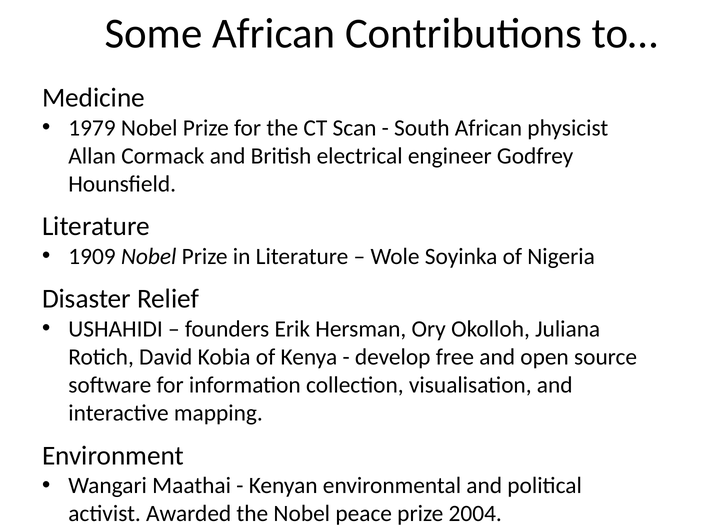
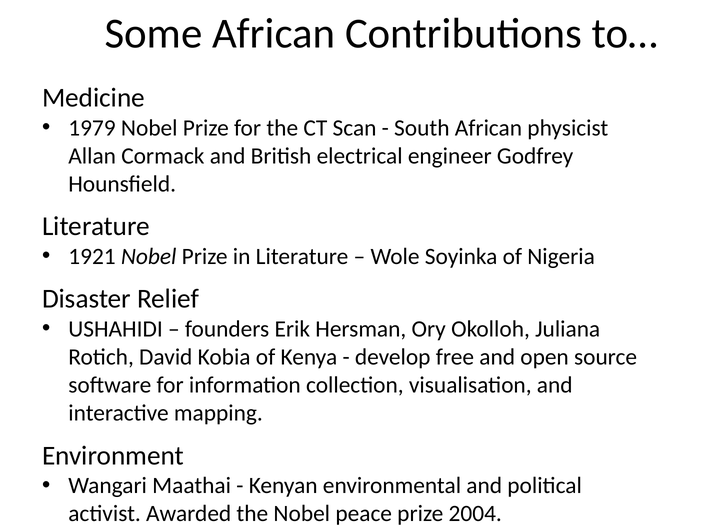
1909: 1909 -> 1921 (92, 256)
